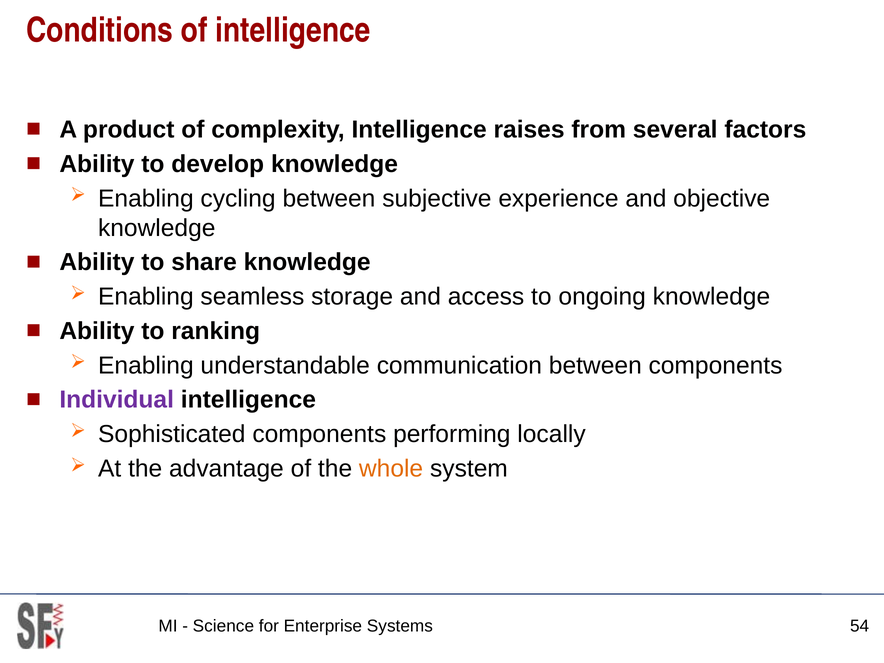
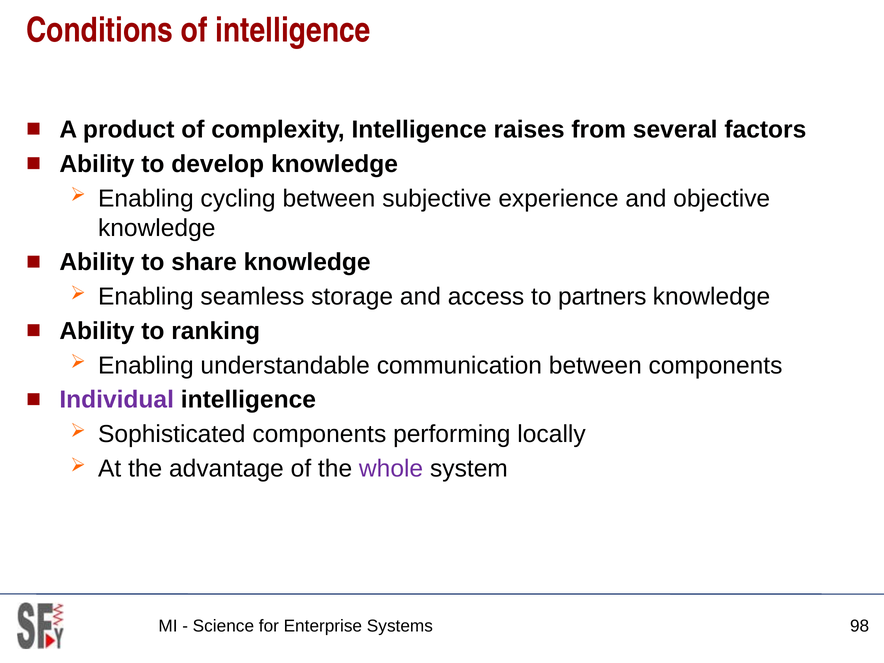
ongoing: ongoing -> partners (602, 297)
whole colour: orange -> purple (391, 469)
54: 54 -> 98 (860, 626)
